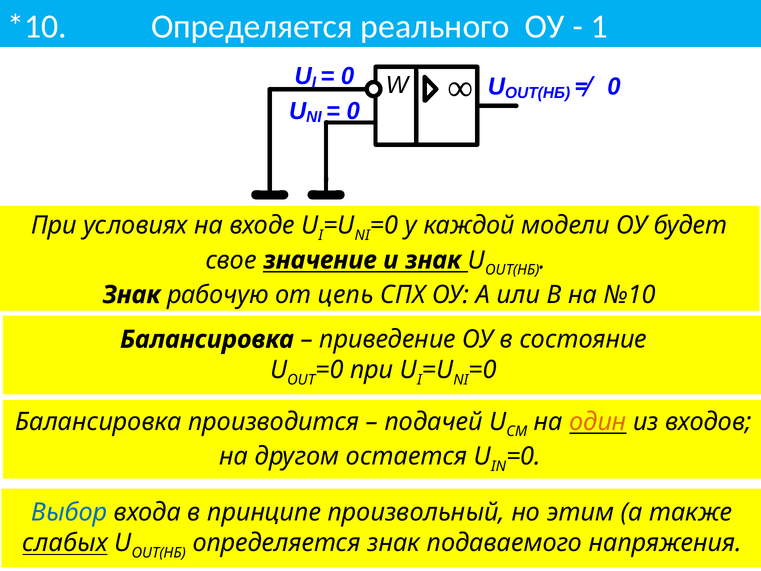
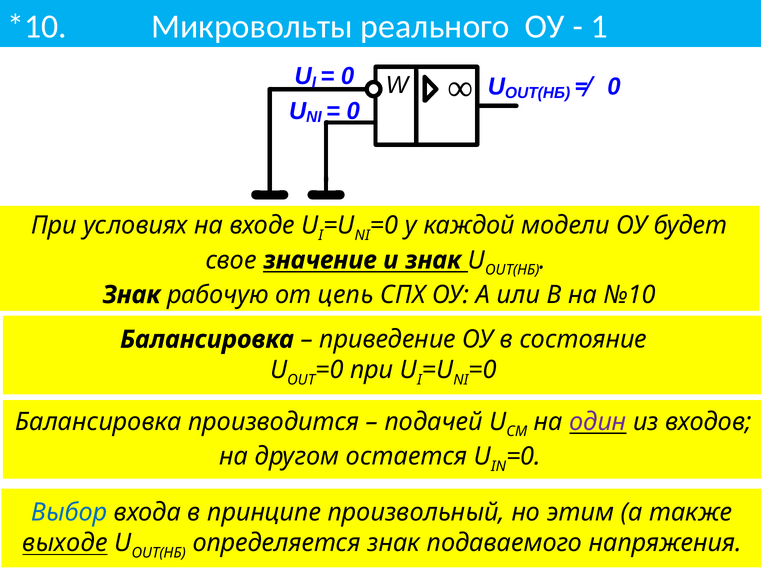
Определяется: Определяется -> Микровольты (252, 26)
один colour: orange -> purple (598, 422)
слабых: слабых -> выходе (65, 543)
